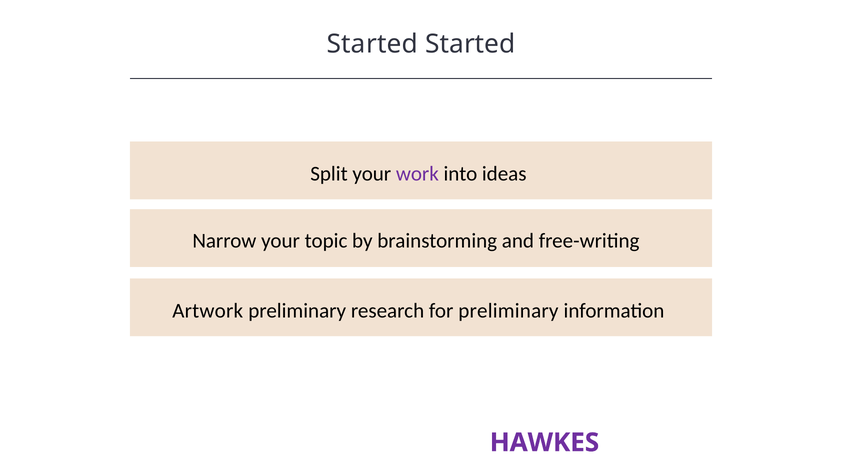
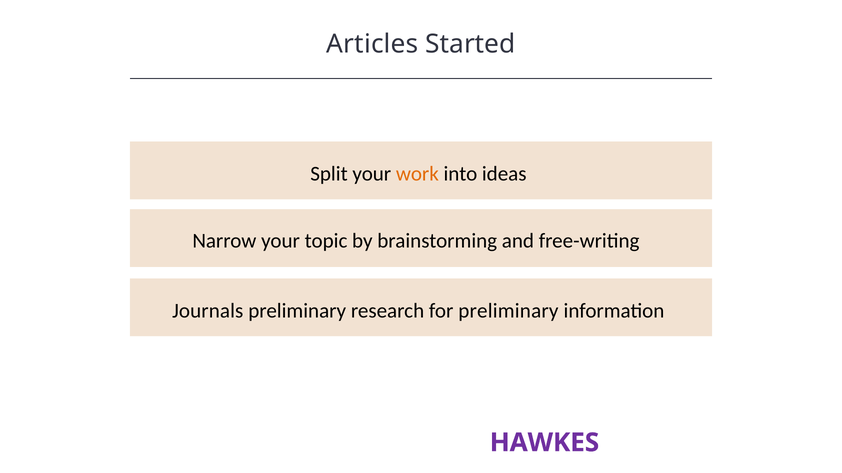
Started: Started -> Articles (372, 44)
work colour: purple -> orange (417, 174)
Artwork: Artwork -> Journals (208, 311)
